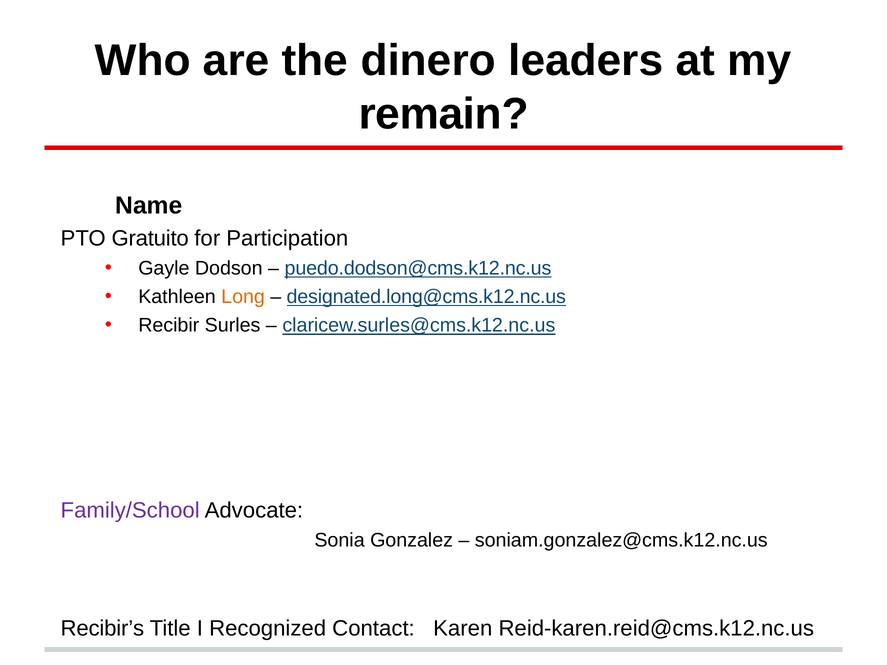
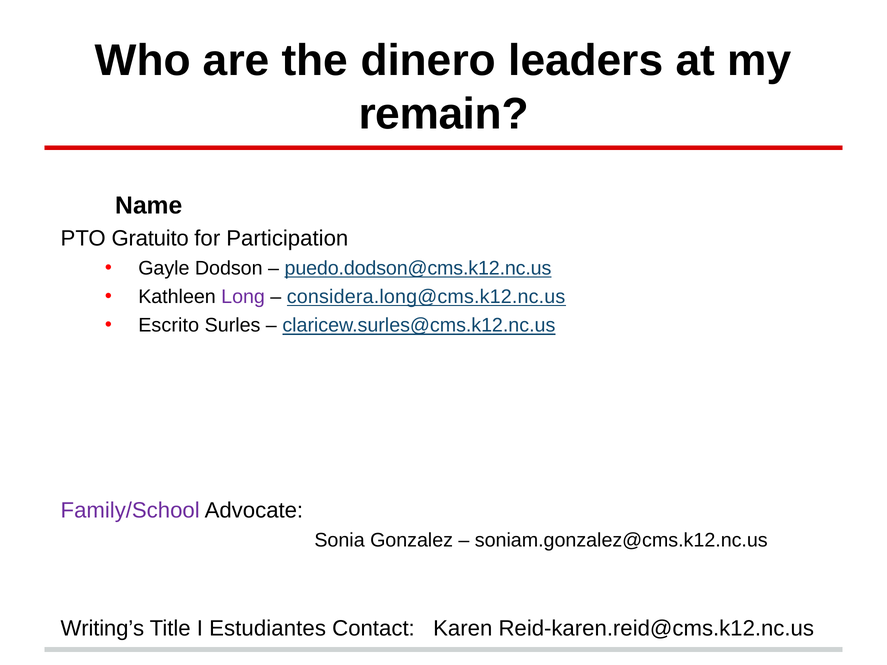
Long colour: orange -> purple (243, 297)
designated.long@cms.k12.nc.us: designated.long@cms.k12.nc.us -> considera.long@cms.k12.nc.us (426, 297)
Recibir: Recibir -> Escrito (169, 326)
Recibir’s: Recibir’s -> Writing’s (102, 629)
Recognized: Recognized -> Estudiantes (268, 629)
